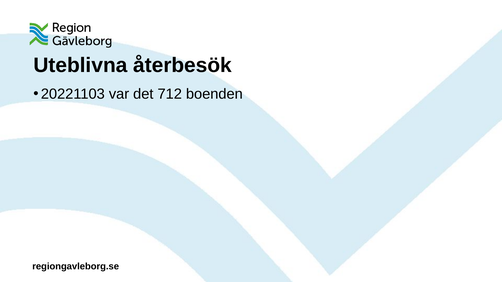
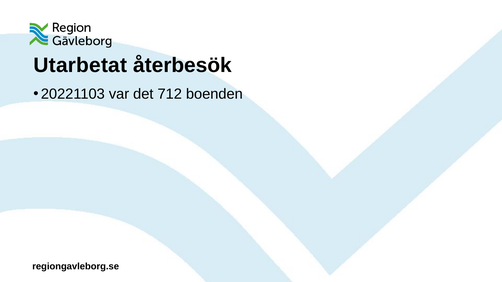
Uteblivna: Uteblivna -> Utarbetat (80, 65)
